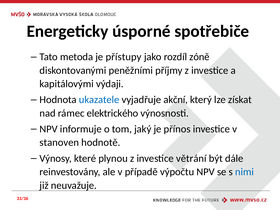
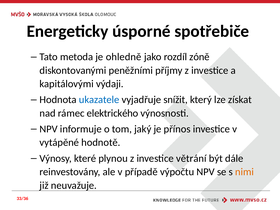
přístupy: přístupy -> ohledně (124, 57)
akční: akční -> snížit (176, 100)
stanoven: stanoven -> vytápěné (59, 143)
nimi colour: blue -> orange (245, 172)
